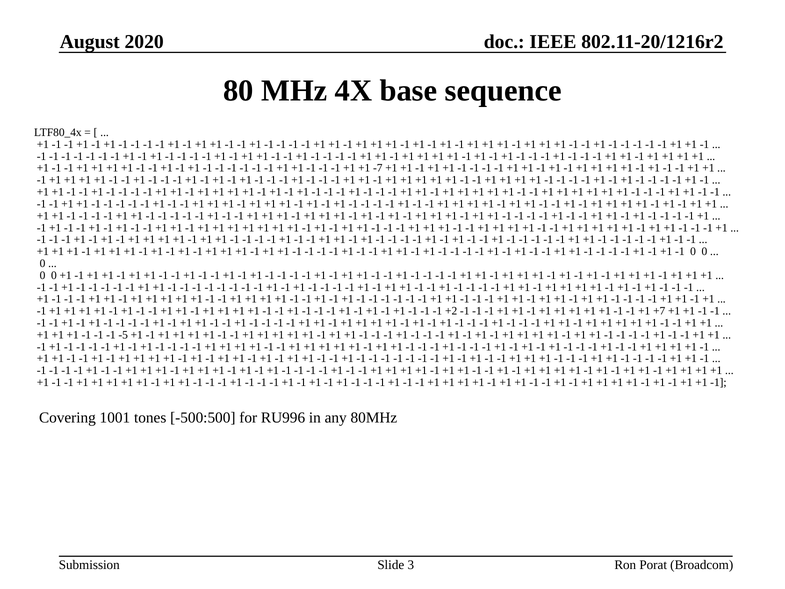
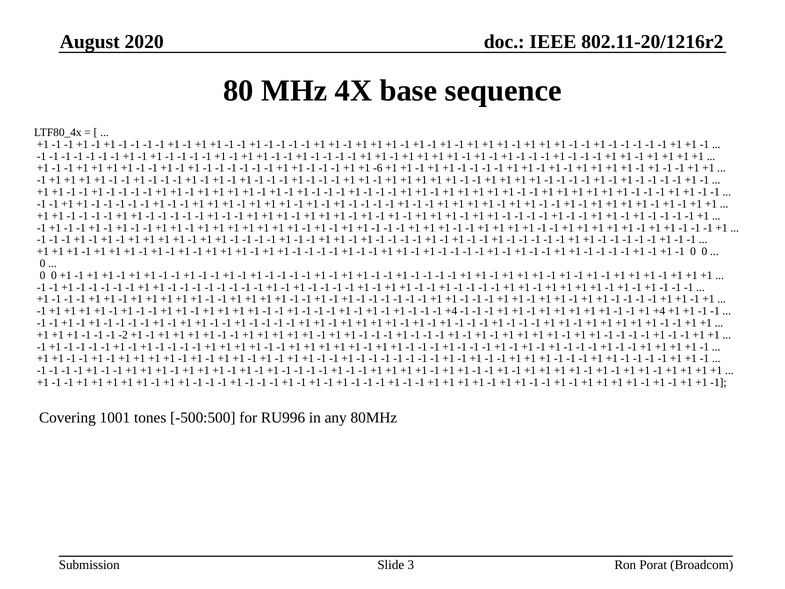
-7: -7 -> -6 (378, 168)
-1 +2: +2 -> +4 (451, 311)
+1 +7: +7 -> +4 (659, 311)
-5: -5 -> -2 (123, 335)
